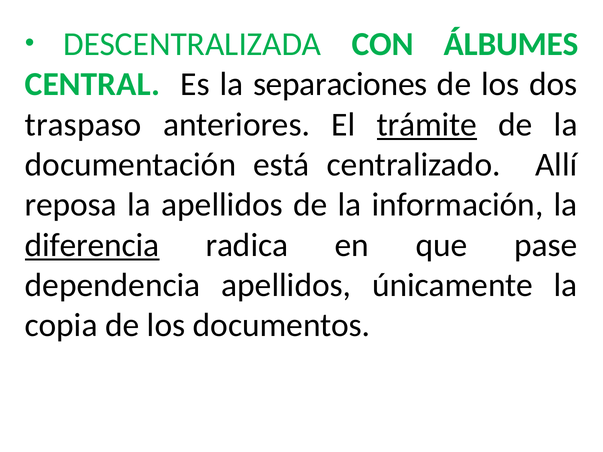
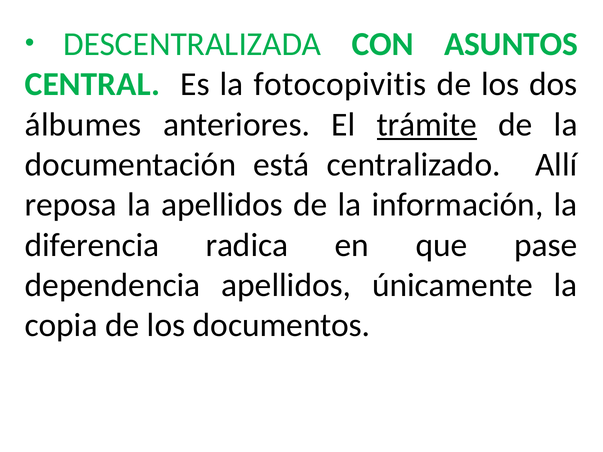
ÁLBUMES: ÁLBUMES -> ASUNTOS (511, 44)
separaciones: separaciones -> fotocopivitis (340, 84)
traspaso: traspaso -> álbumes (83, 125)
diferencia underline: present -> none (92, 245)
